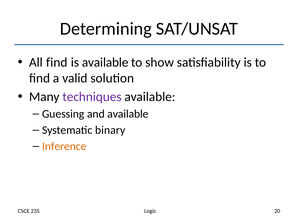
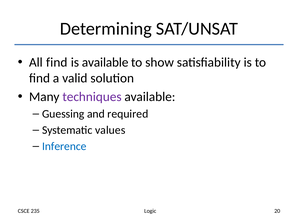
and available: available -> required (128, 114)
binary: binary -> values (110, 130)
Inference colour: orange -> blue (64, 147)
